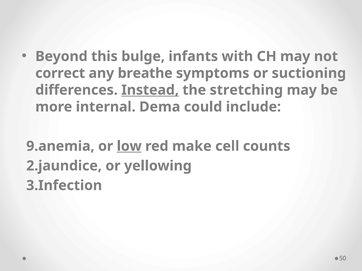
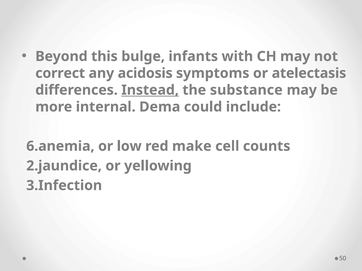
breathe: breathe -> acidosis (145, 73)
suctioning: suctioning -> atelectasis (309, 73)
stretching: stretching -> substance (246, 90)
9.anemia: 9.anemia -> 6.anemia (60, 146)
low underline: present -> none (129, 146)
